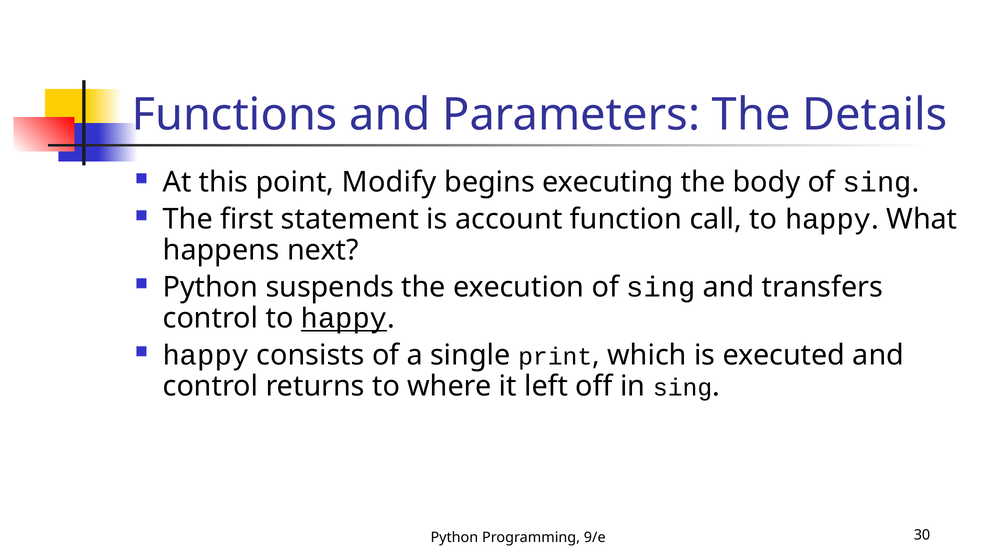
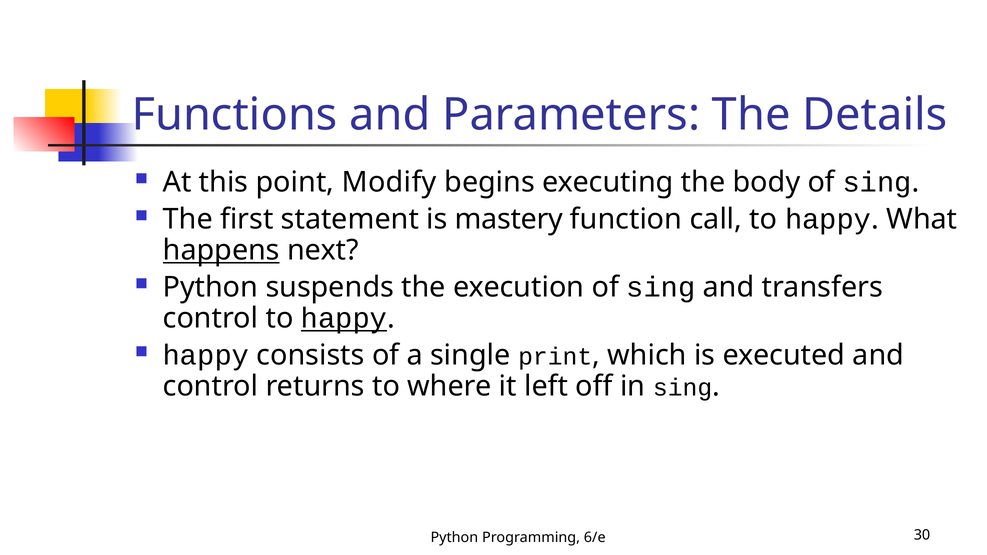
account: account -> mastery (509, 219)
happens underline: none -> present (221, 250)
9/e: 9/e -> 6/e (595, 538)
